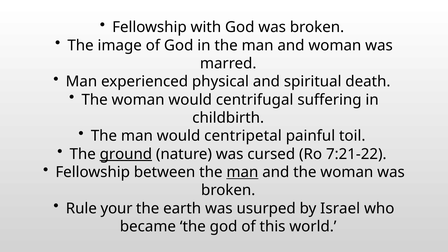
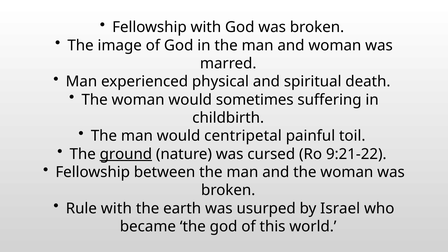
centrifugal: centrifugal -> sometimes (255, 100)
7:21-22: 7:21-22 -> 9:21-22 (356, 154)
man underline: present -> none (242, 172)
Rule your: your -> with (116, 208)
